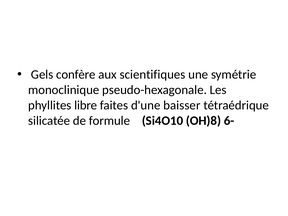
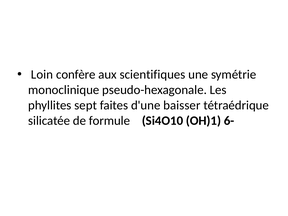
Gels: Gels -> Loin (42, 74)
libre: libre -> sept (86, 105)
OH)8: OH)8 -> OH)1 (203, 121)
